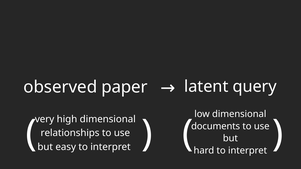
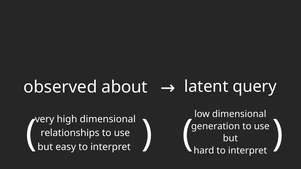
paper: paper -> about (124, 87)
documents: documents -> generation (216, 126)
